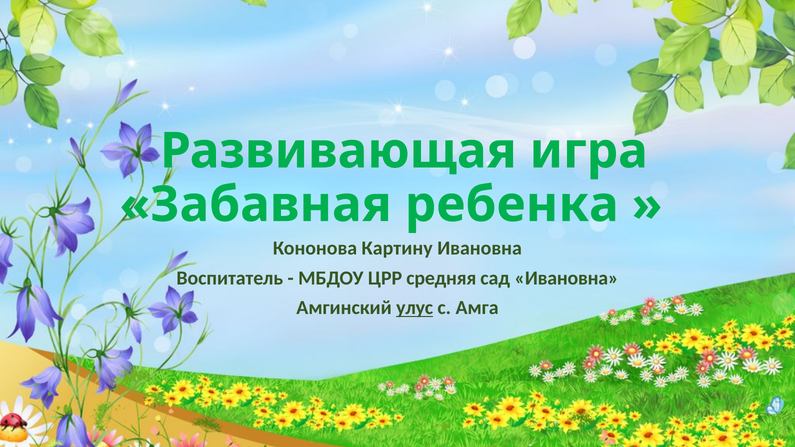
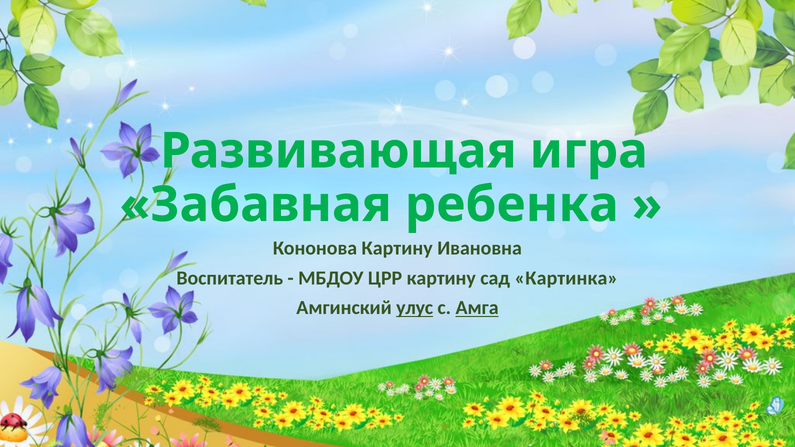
ЦРР средняя: средняя -> картину (441, 278)
сад Ивановна: Ивановна -> Картинка (566, 278)
Амга underline: none -> present (477, 308)
